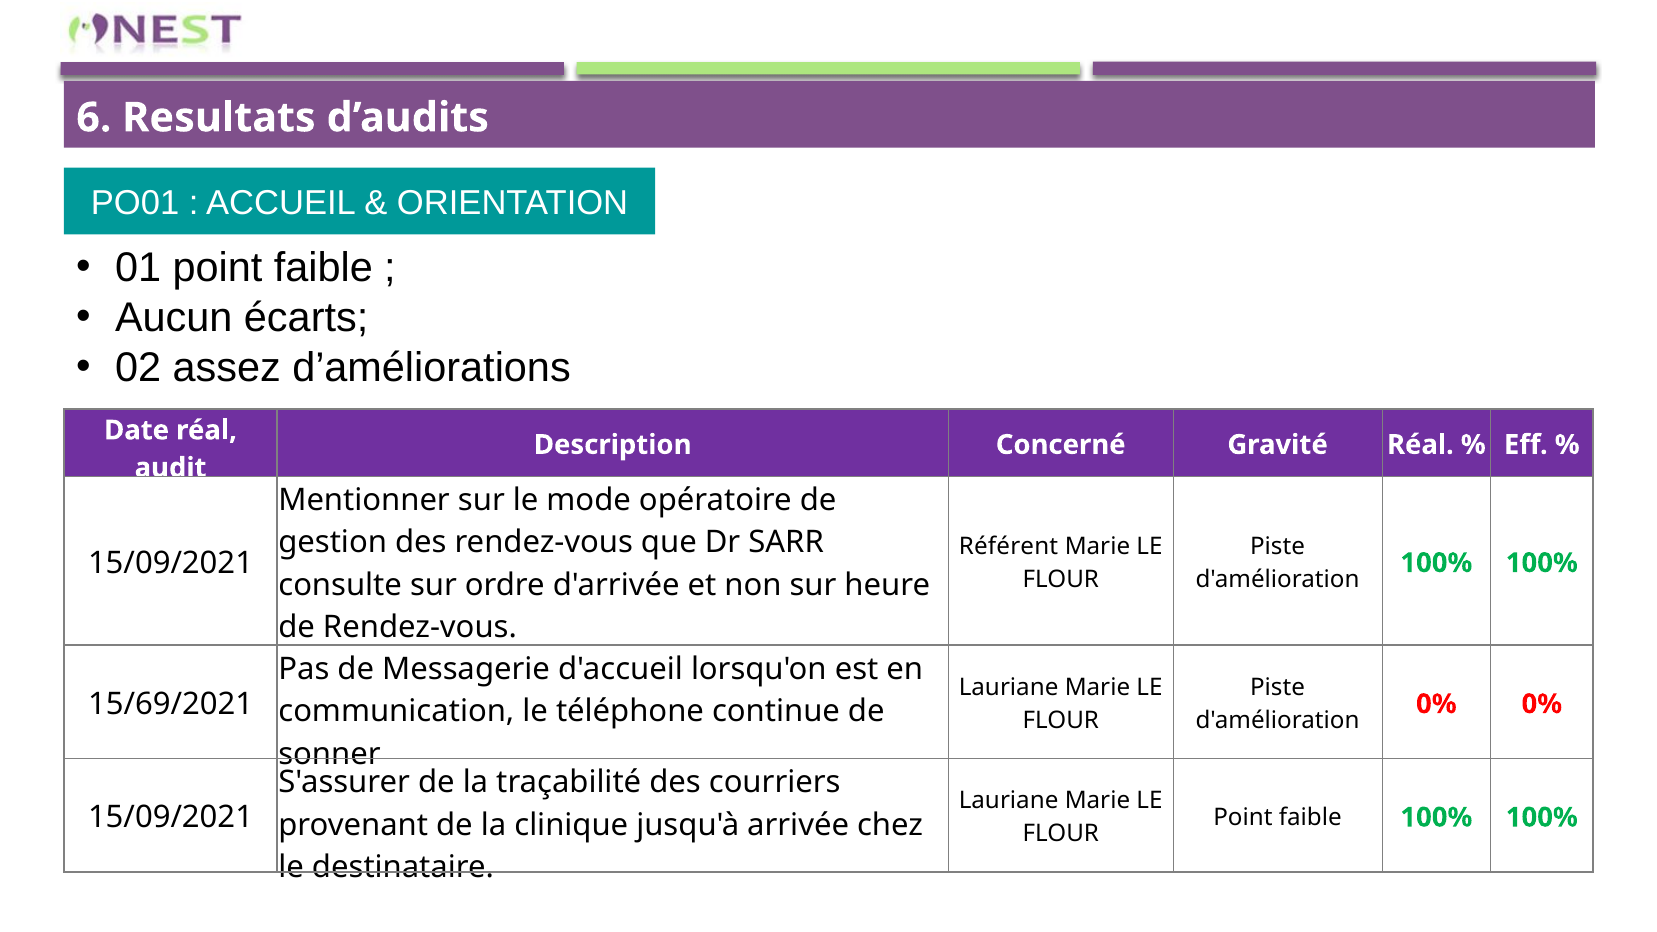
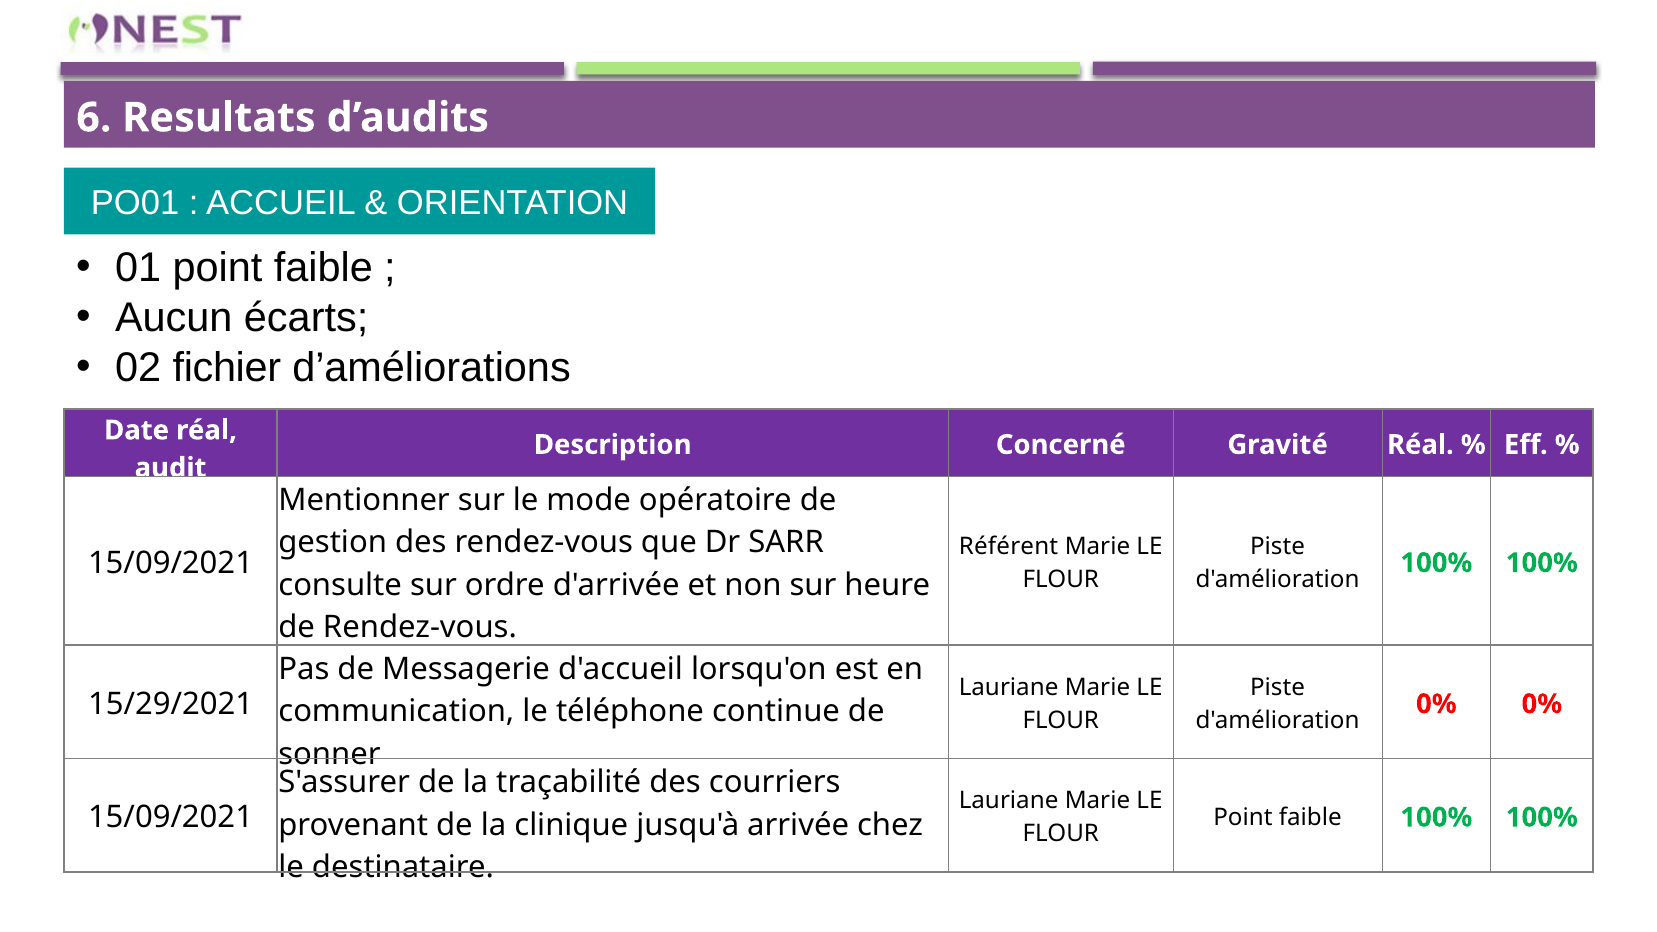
assez: assez -> fichier (227, 368)
15/69/2021: 15/69/2021 -> 15/29/2021 (171, 704)
